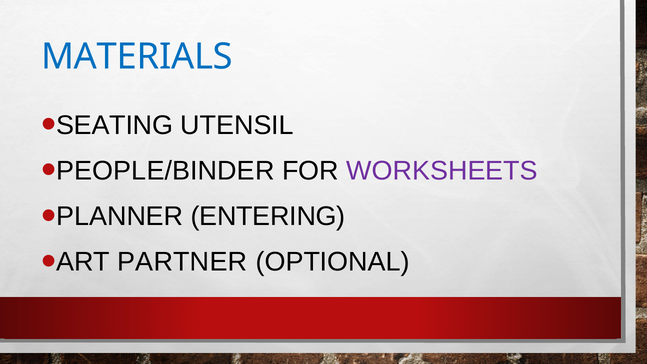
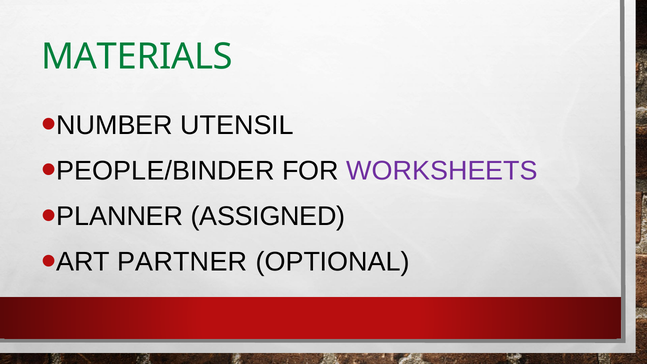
MATERIALS colour: blue -> green (137, 57)
SEATING: SEATING -> NUMBER (115, 125)
ENTERING: ENTERING -> ASSIGNED (268, 216)
